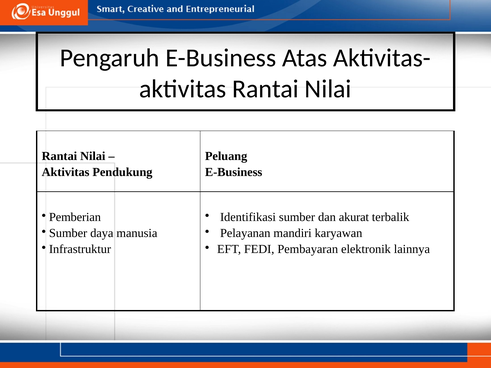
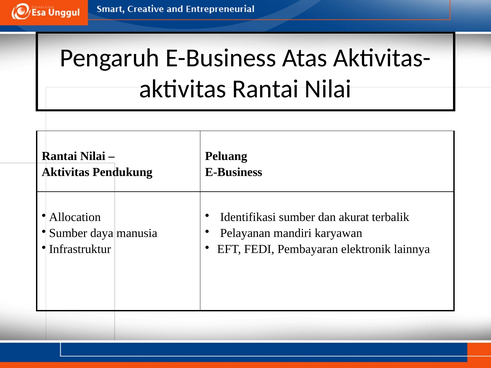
Pemberian: Pemberian -> Allocation (75, 217)
